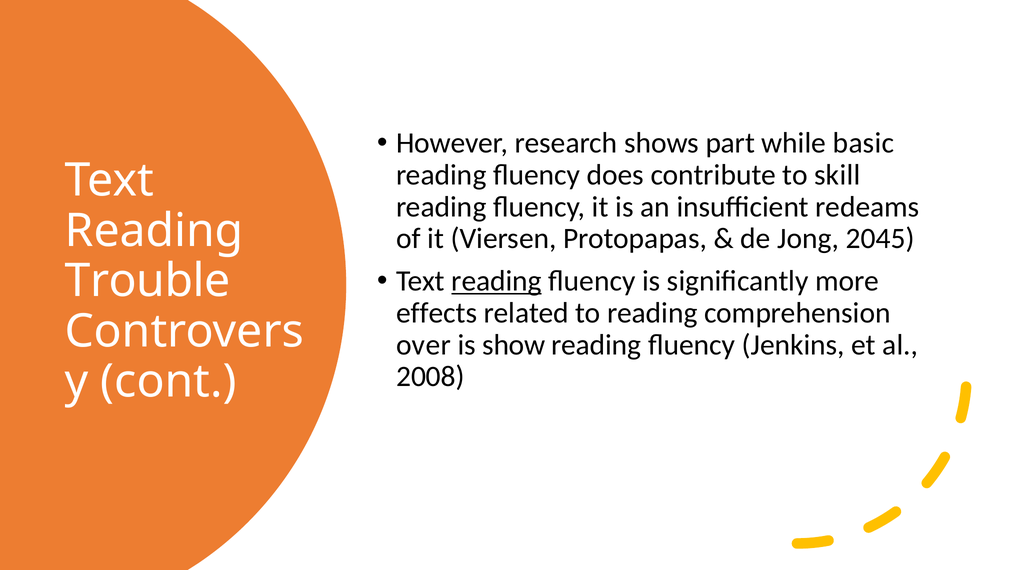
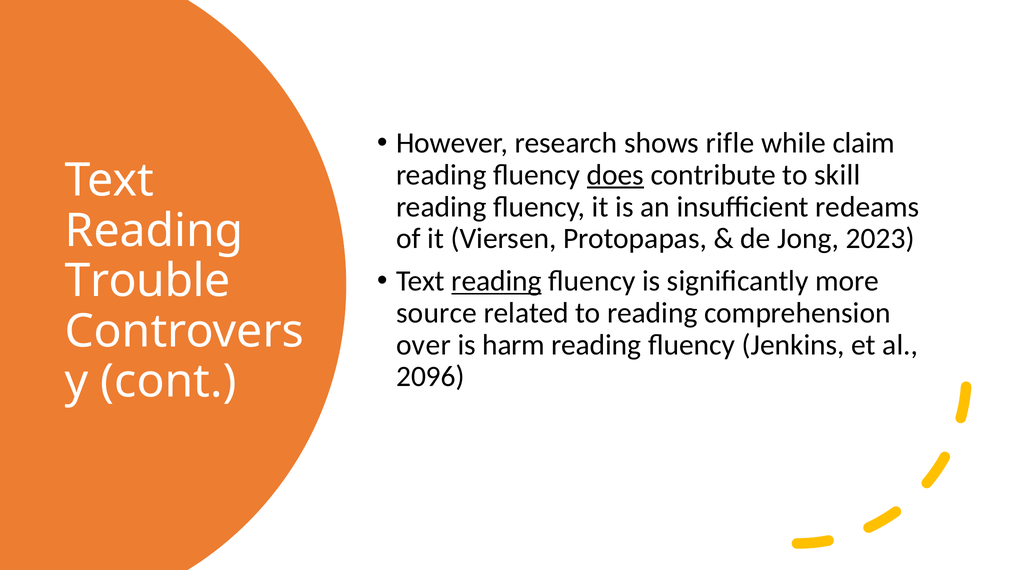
part: part -> rifle (730, 143)
basic: basic -> claim (864, 143)
does underline: none -> present (615, 175)
2045: 2045 -> 2023 (880, 239)
effects: effects -> source (437, 313)
show: show -> harm (514, 345)
2008: 2008 -> 2096 (430, 377)
